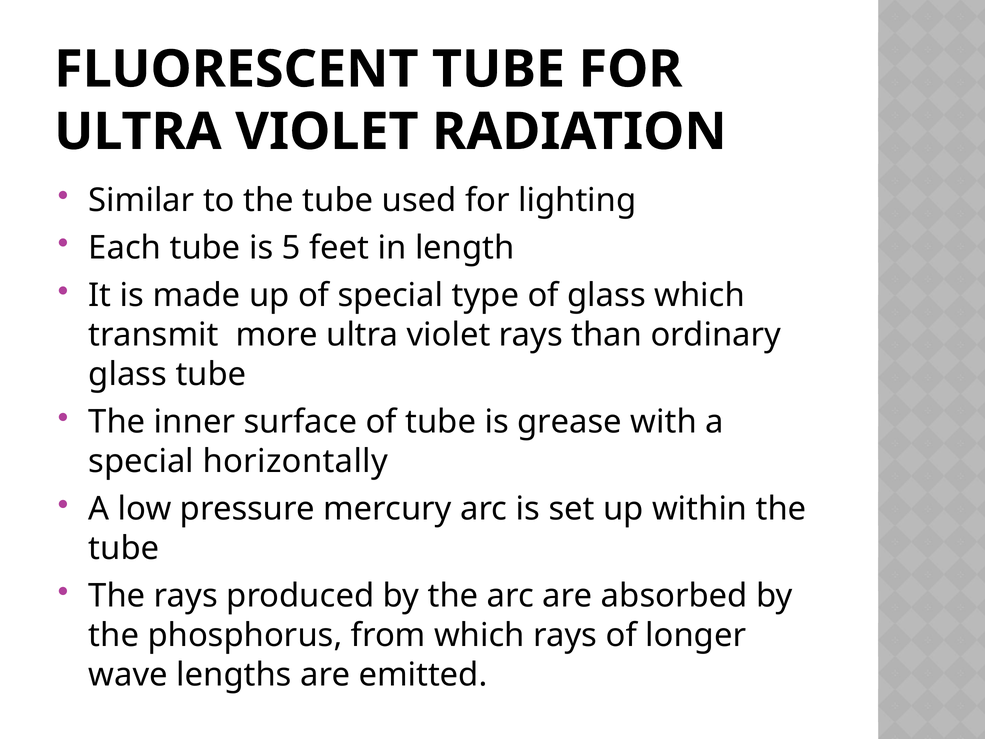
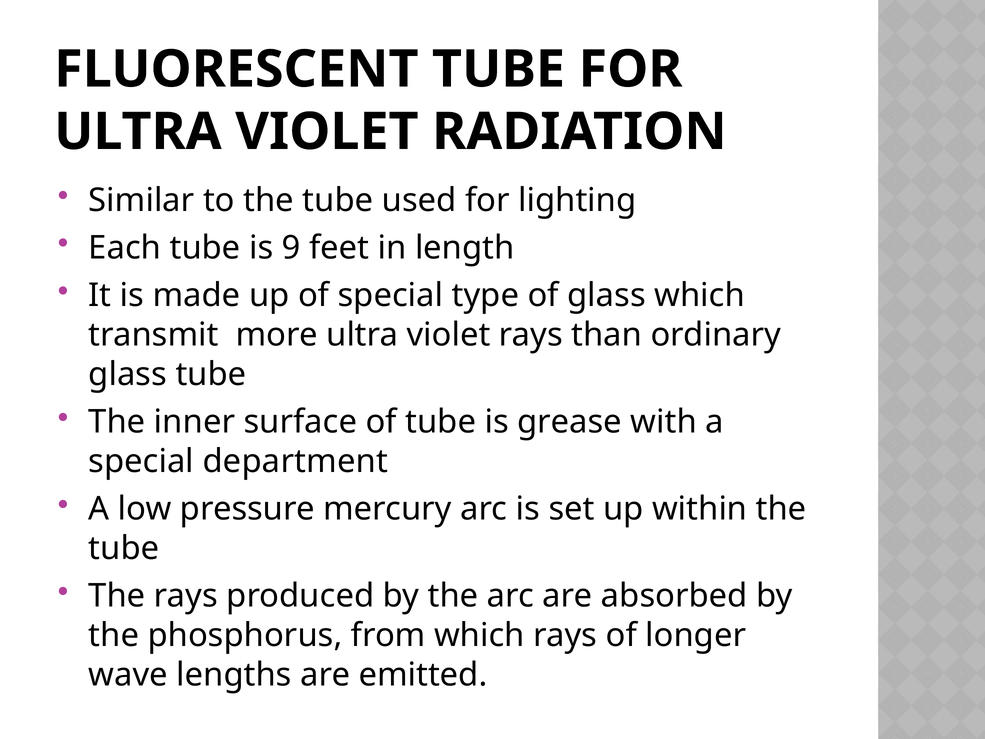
5: 5 -> 9 (291, 248)
horizontally: horizontally -> department (295, 461)
